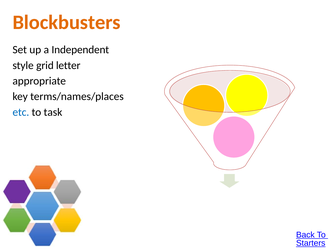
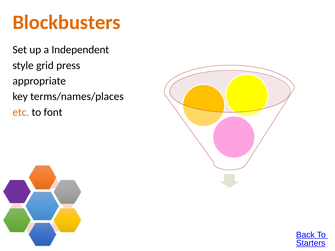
letter: letter -> press (68, 65)
etc colour: blue -> orange (21, 112)
task: task -> font (53, 112)
